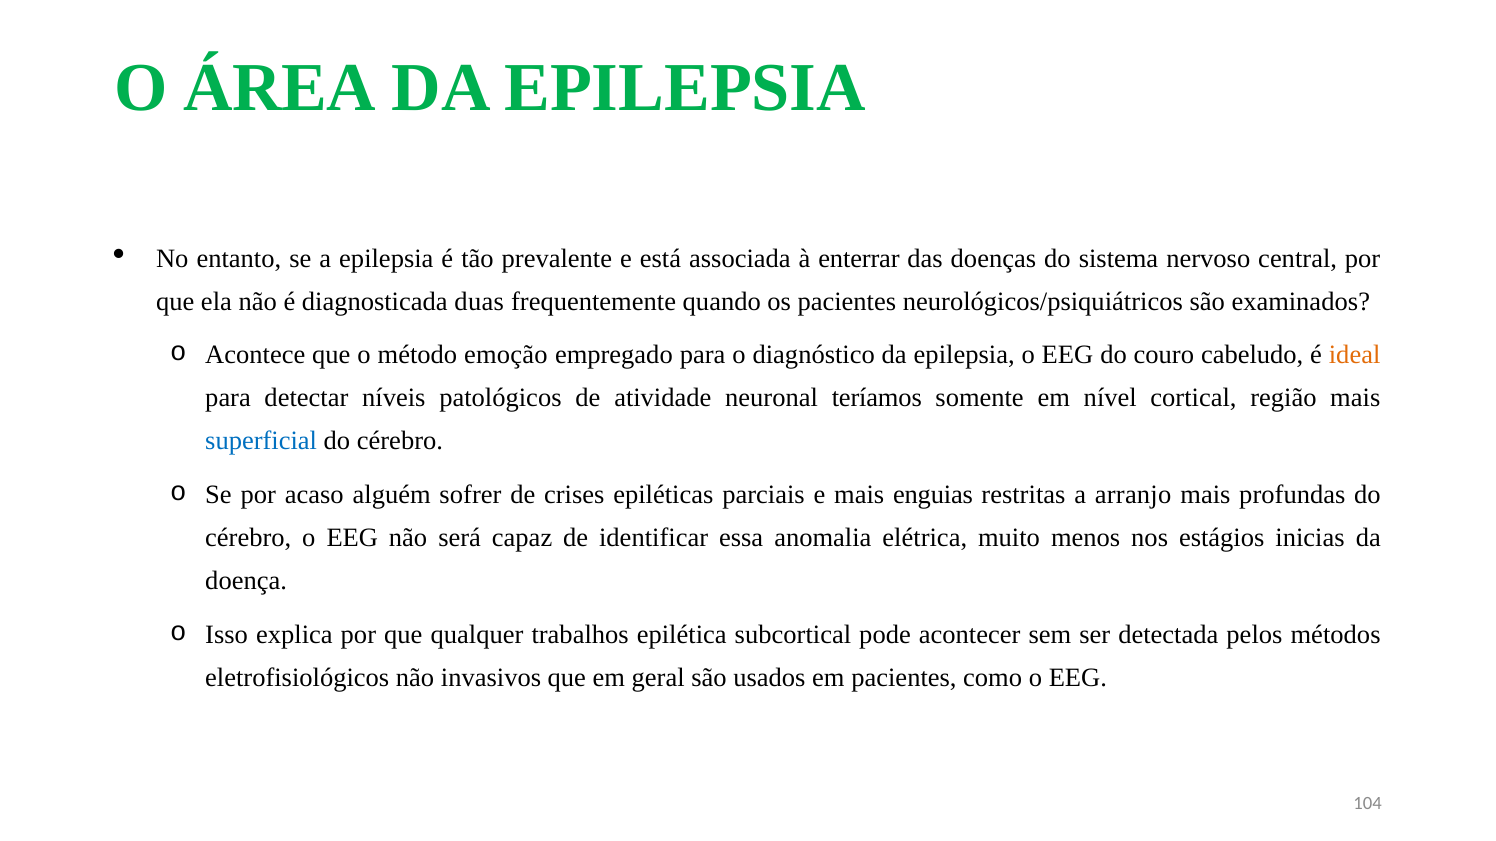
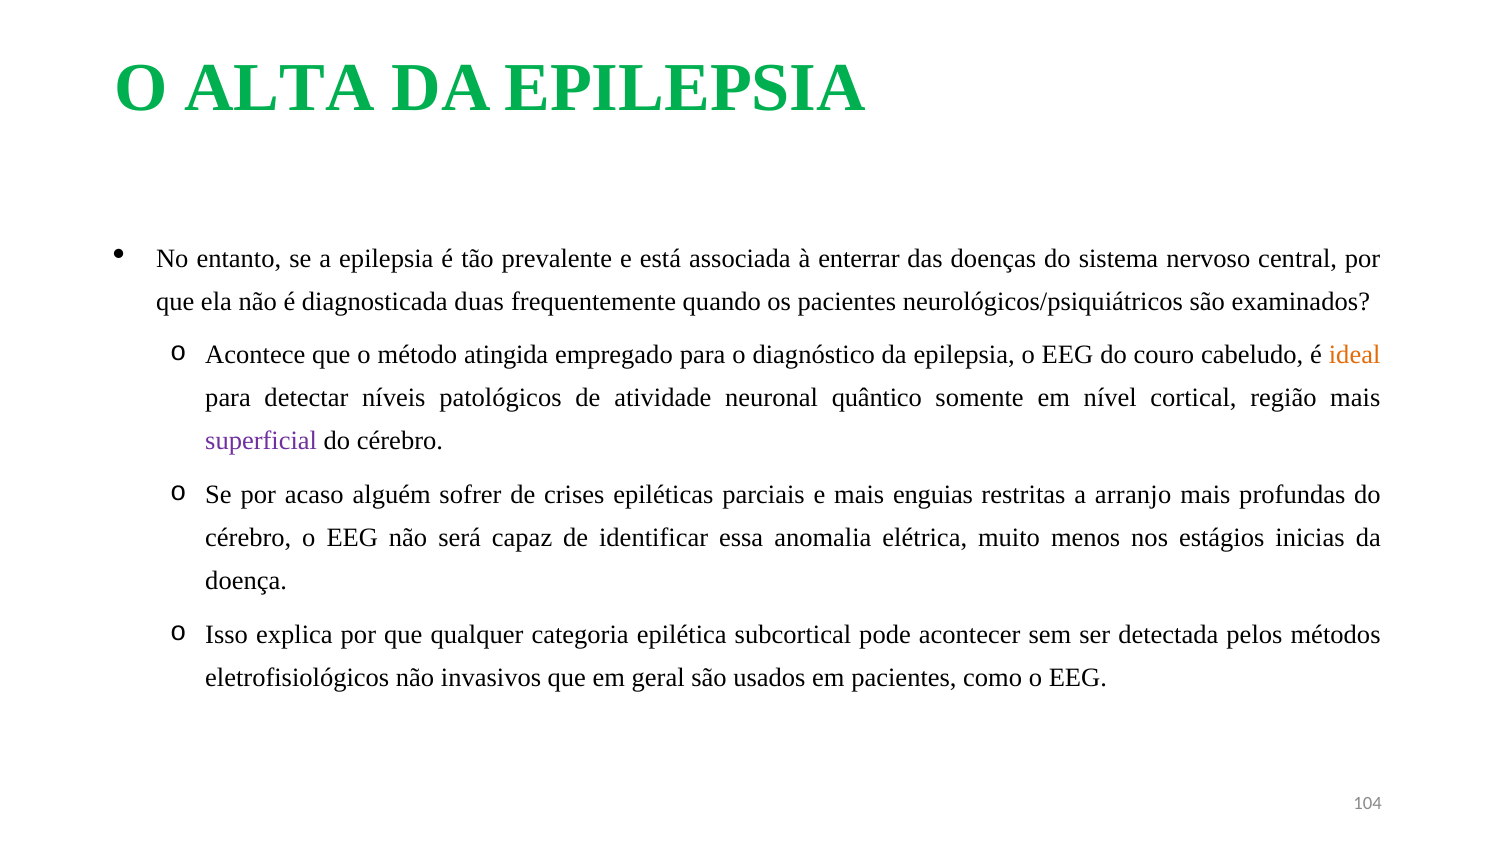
ÁREA: ÁREA -> ALTA (280, 88)
emoção: emoção -> atingida (506, 355)
teríamos: teríamos -> quântico (877, 398)
superficial colour: blue -> purple (261, 441)
trabalhos: trabalhos -> categoria (580, 635)
